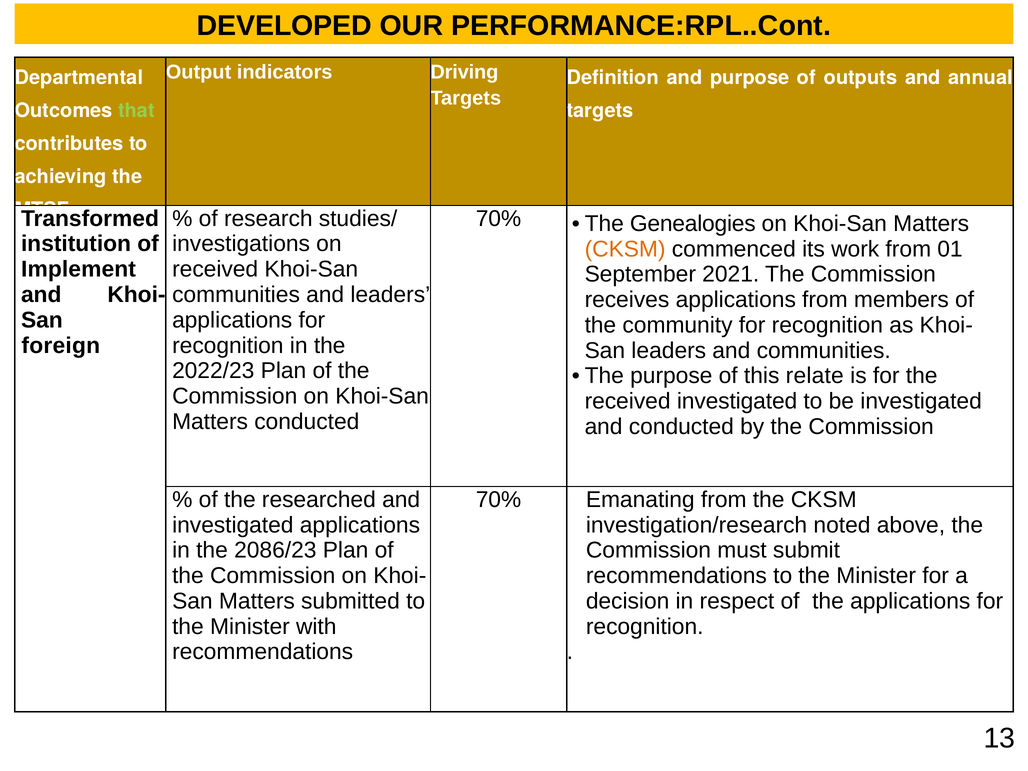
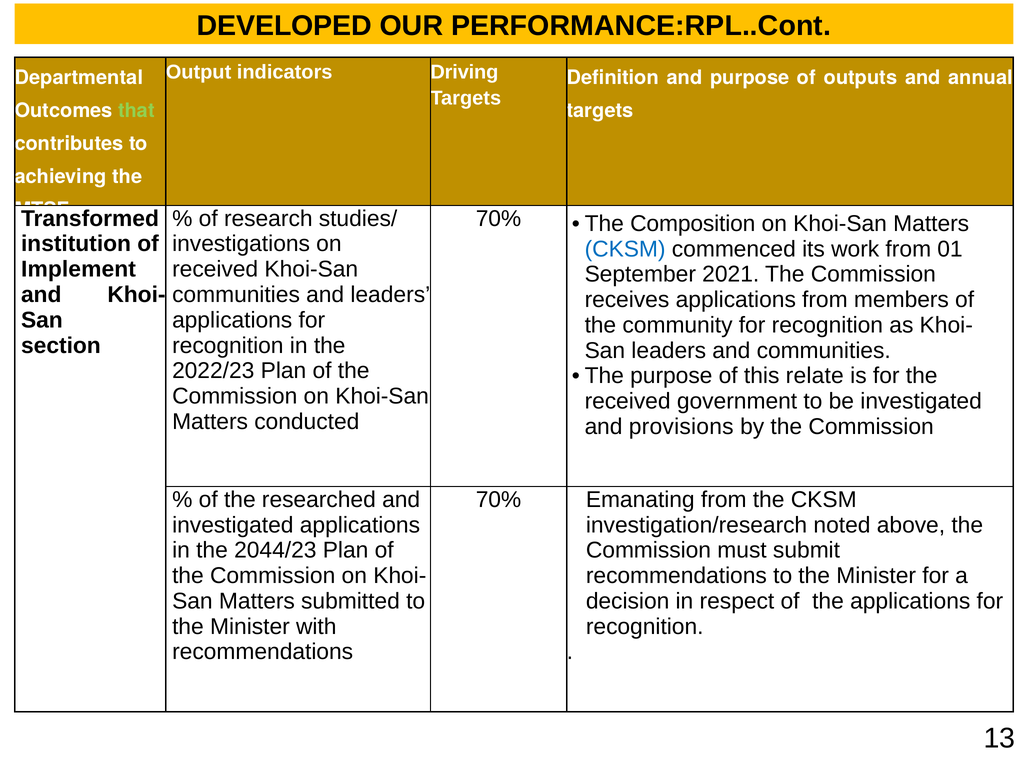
Genealogies: Genealogies -> Composition (693, 224)
CKSM colour: orange -> blue (625, 249)
foreign: foreign -> section (61, 345)
received investigated: investigated -> government (737, 401)
and conducted: conducted -> provisions (681, 427)
2086/23: 2086/23 -> 2044/23 (275, 550)
